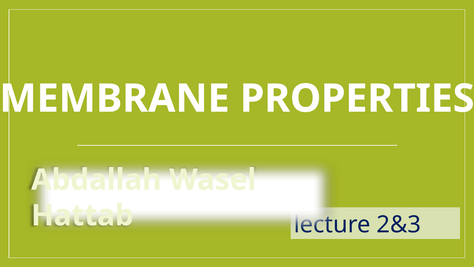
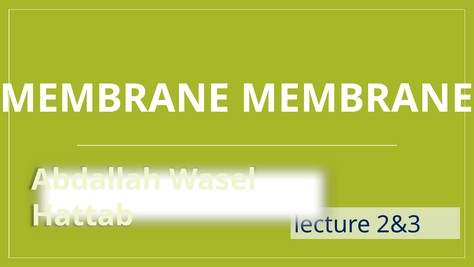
PROPERTIES: PROPERTIES -> MEMBRANE (357, 99)
